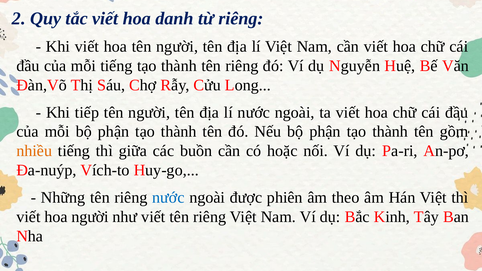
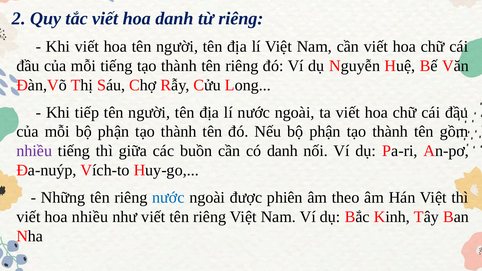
nhiều colour: orange -> purple (34, 151)
có hoặc: hoặc -> danh (282, 151)
hoa người: người -> nhiều (90, 217)
